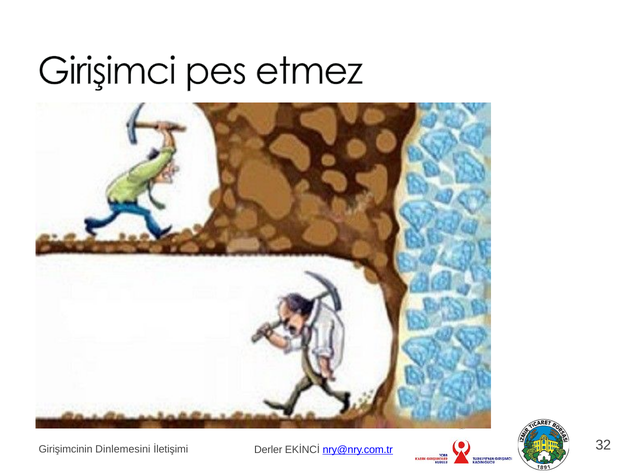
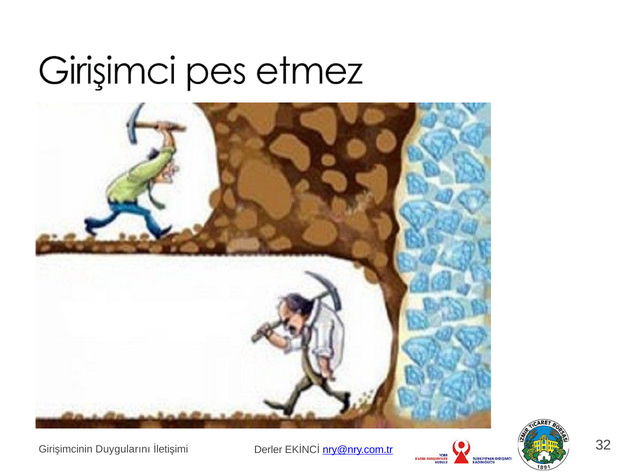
Dinlemesini: Dinlemesini -> Duygularını (123, 449)
